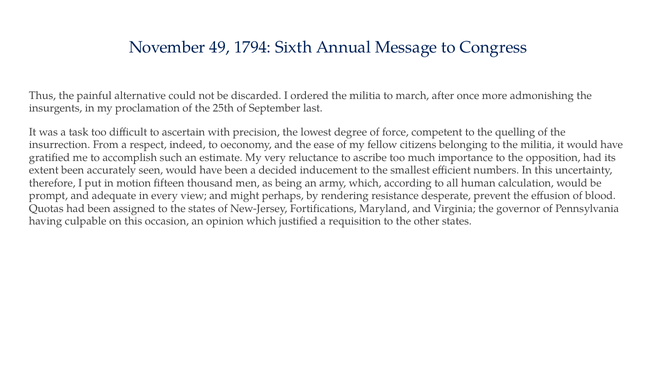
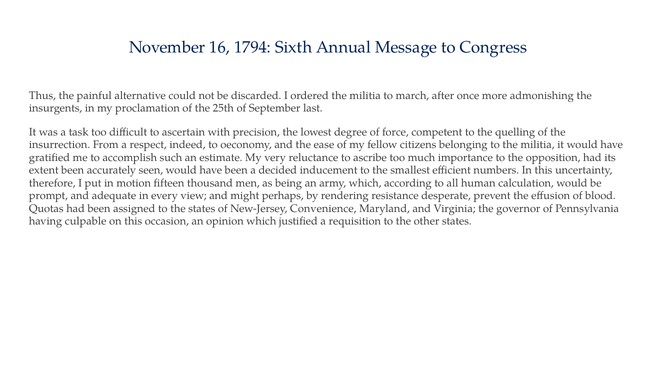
49: 49 -> 16 (220, 48)
Fortifications: Fortifications -> Convenience (323, 208)
